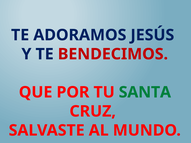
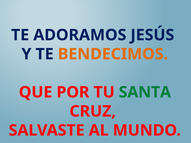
BENDECIMOS colour: red -> orange (113, 54)
